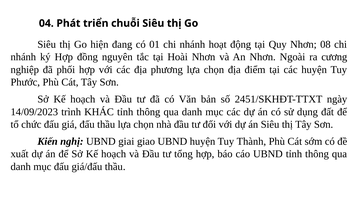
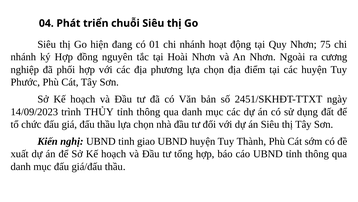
08: 08 -> 75 (325, 44)
KHÁC: KHÁC -> THỦY (99, 111)
giai: giai -> tinh (126, 141)
